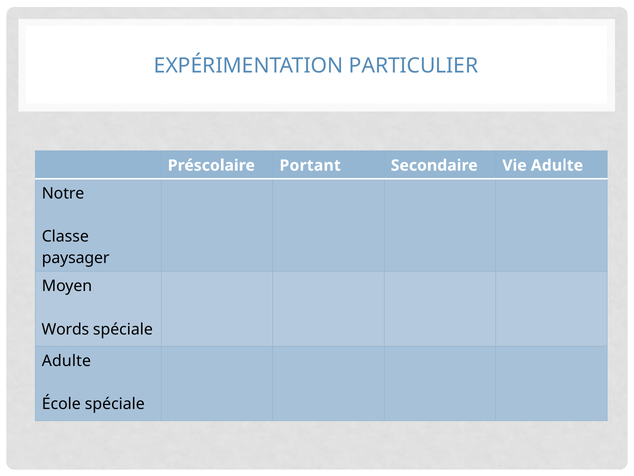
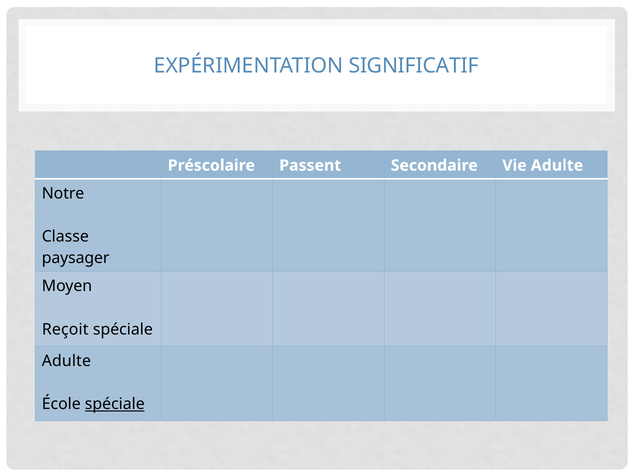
PARTICULIER: PARTICULIER -> SIGNIFICATIF (414, 66)
Portant: Portant -> Passent (310, 165)
Words: Words -> Reçoit (65, 329)
spéciale underline: none -> present (115, 404)
